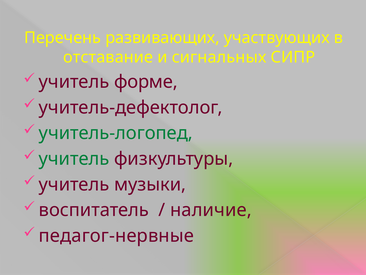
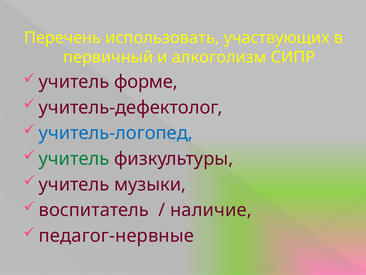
развивающих: развивающих -> использовать (162, 38)
отставание: отставание -> первичный (108, 57)
сигнальных: сигнальных -> алкоголизм (219, 57)
учитель-логопед colour: green -> blue (116, 133)
